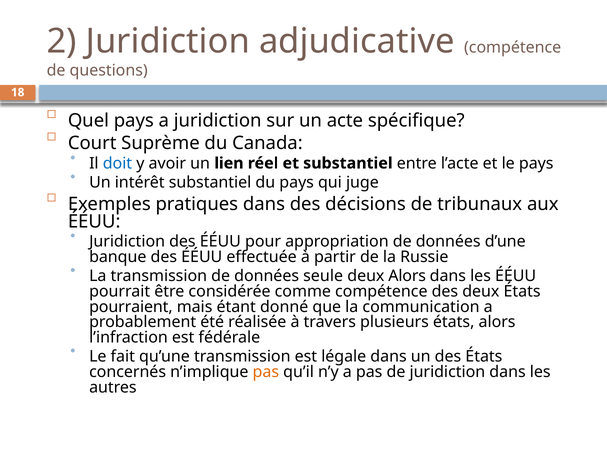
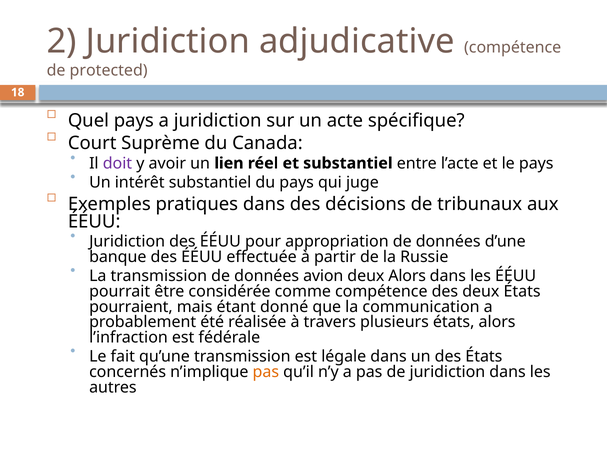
questions: questions -> protected (109, 70)
doit colour: blue -> purple (117, 163)
seule: seule -> avion (323, 276)
